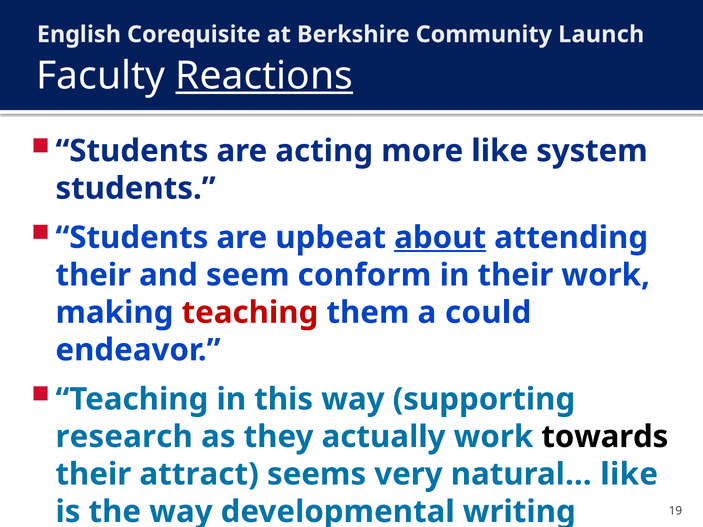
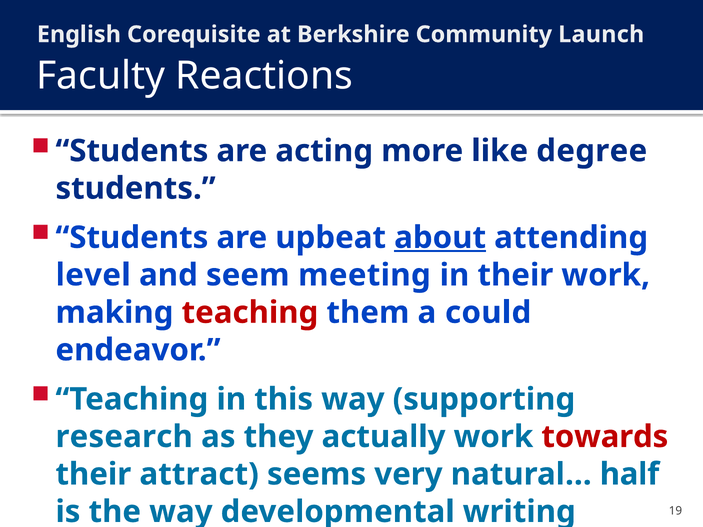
Reactions underline: present -> none (264, 76)
system: system -> degree (592, 151)
their: their -> level (93, 275)
conform: conform -> meeting (364, 275)
towards colour: black -> red (605, 437)
natural… like: like -> half (629, 474)
